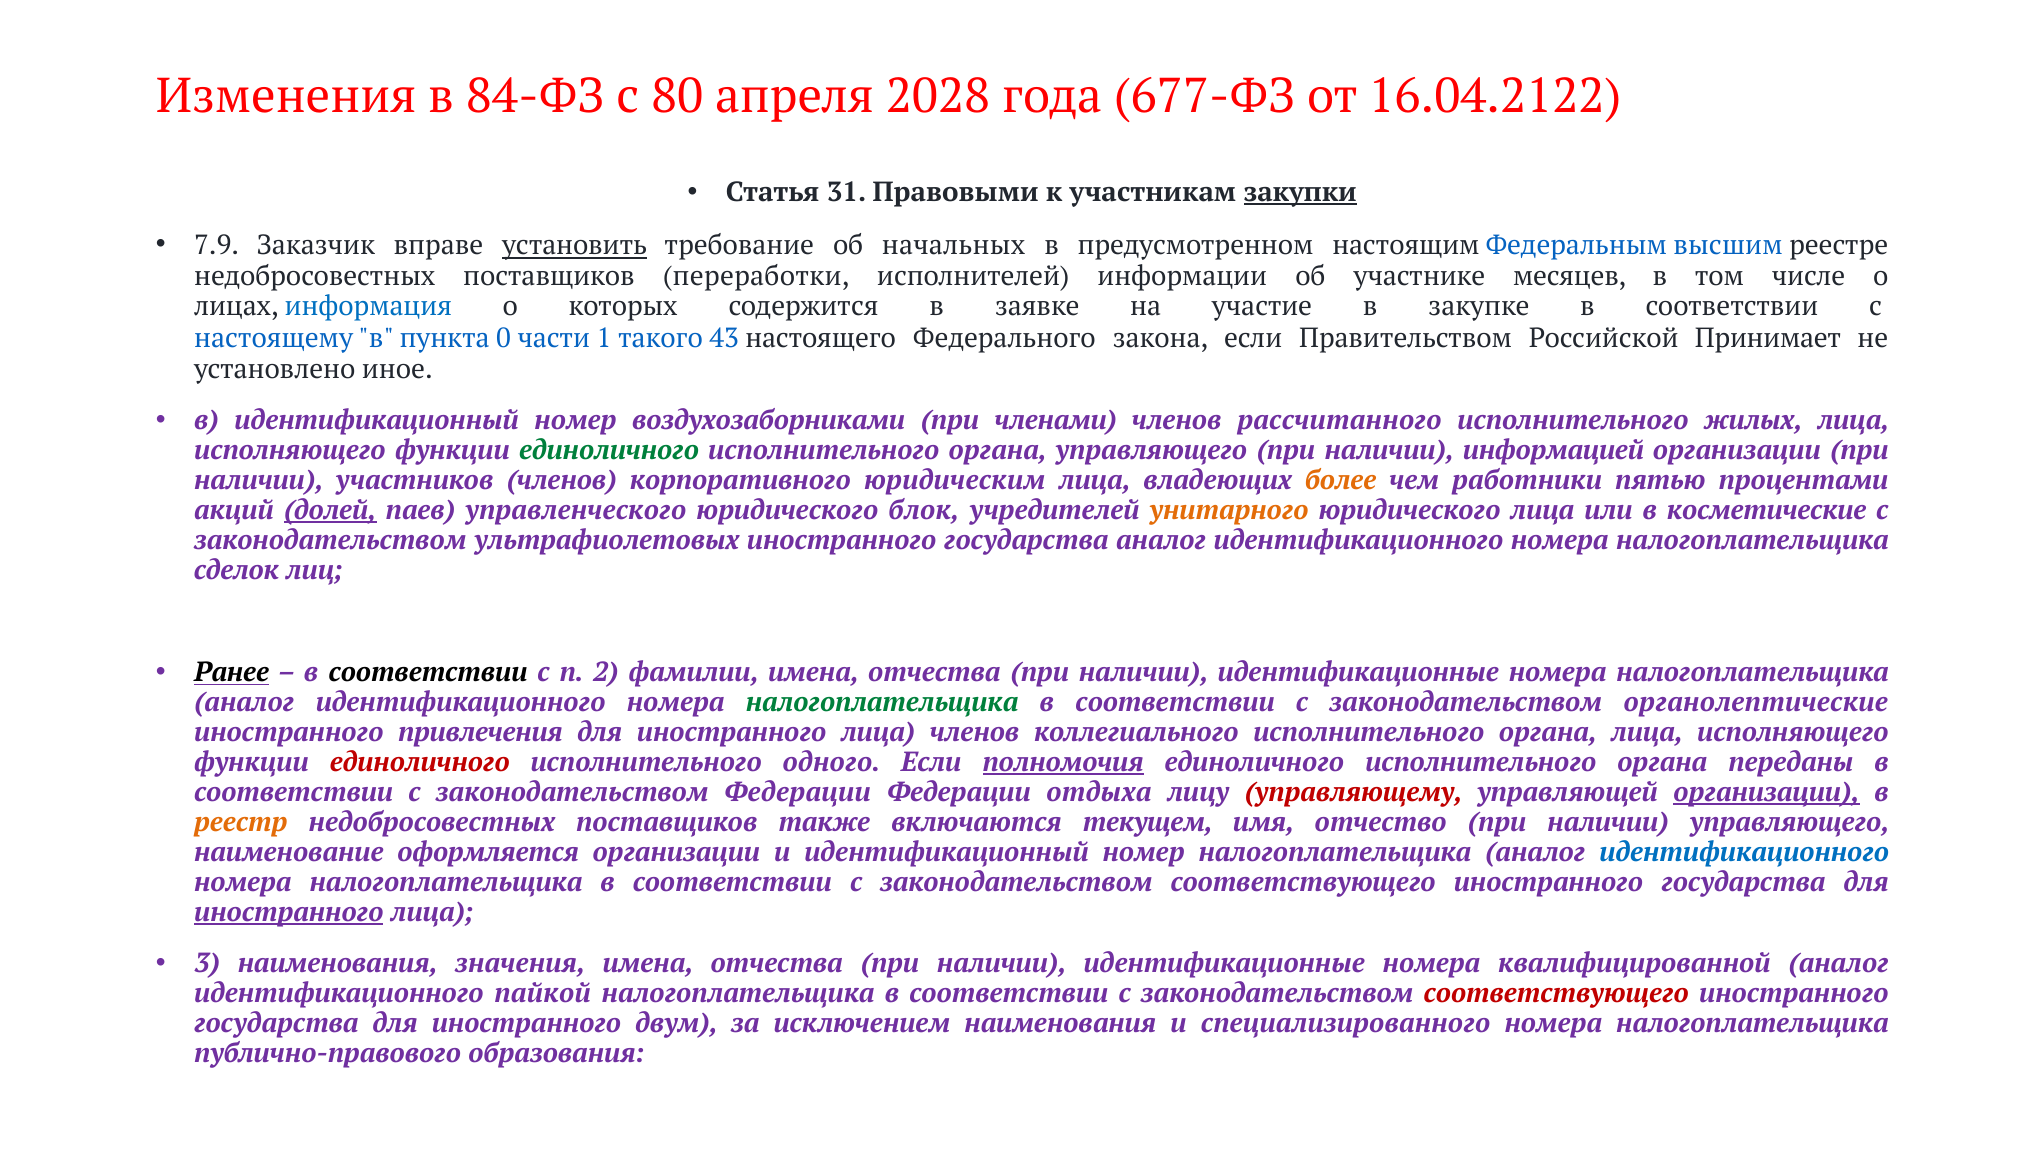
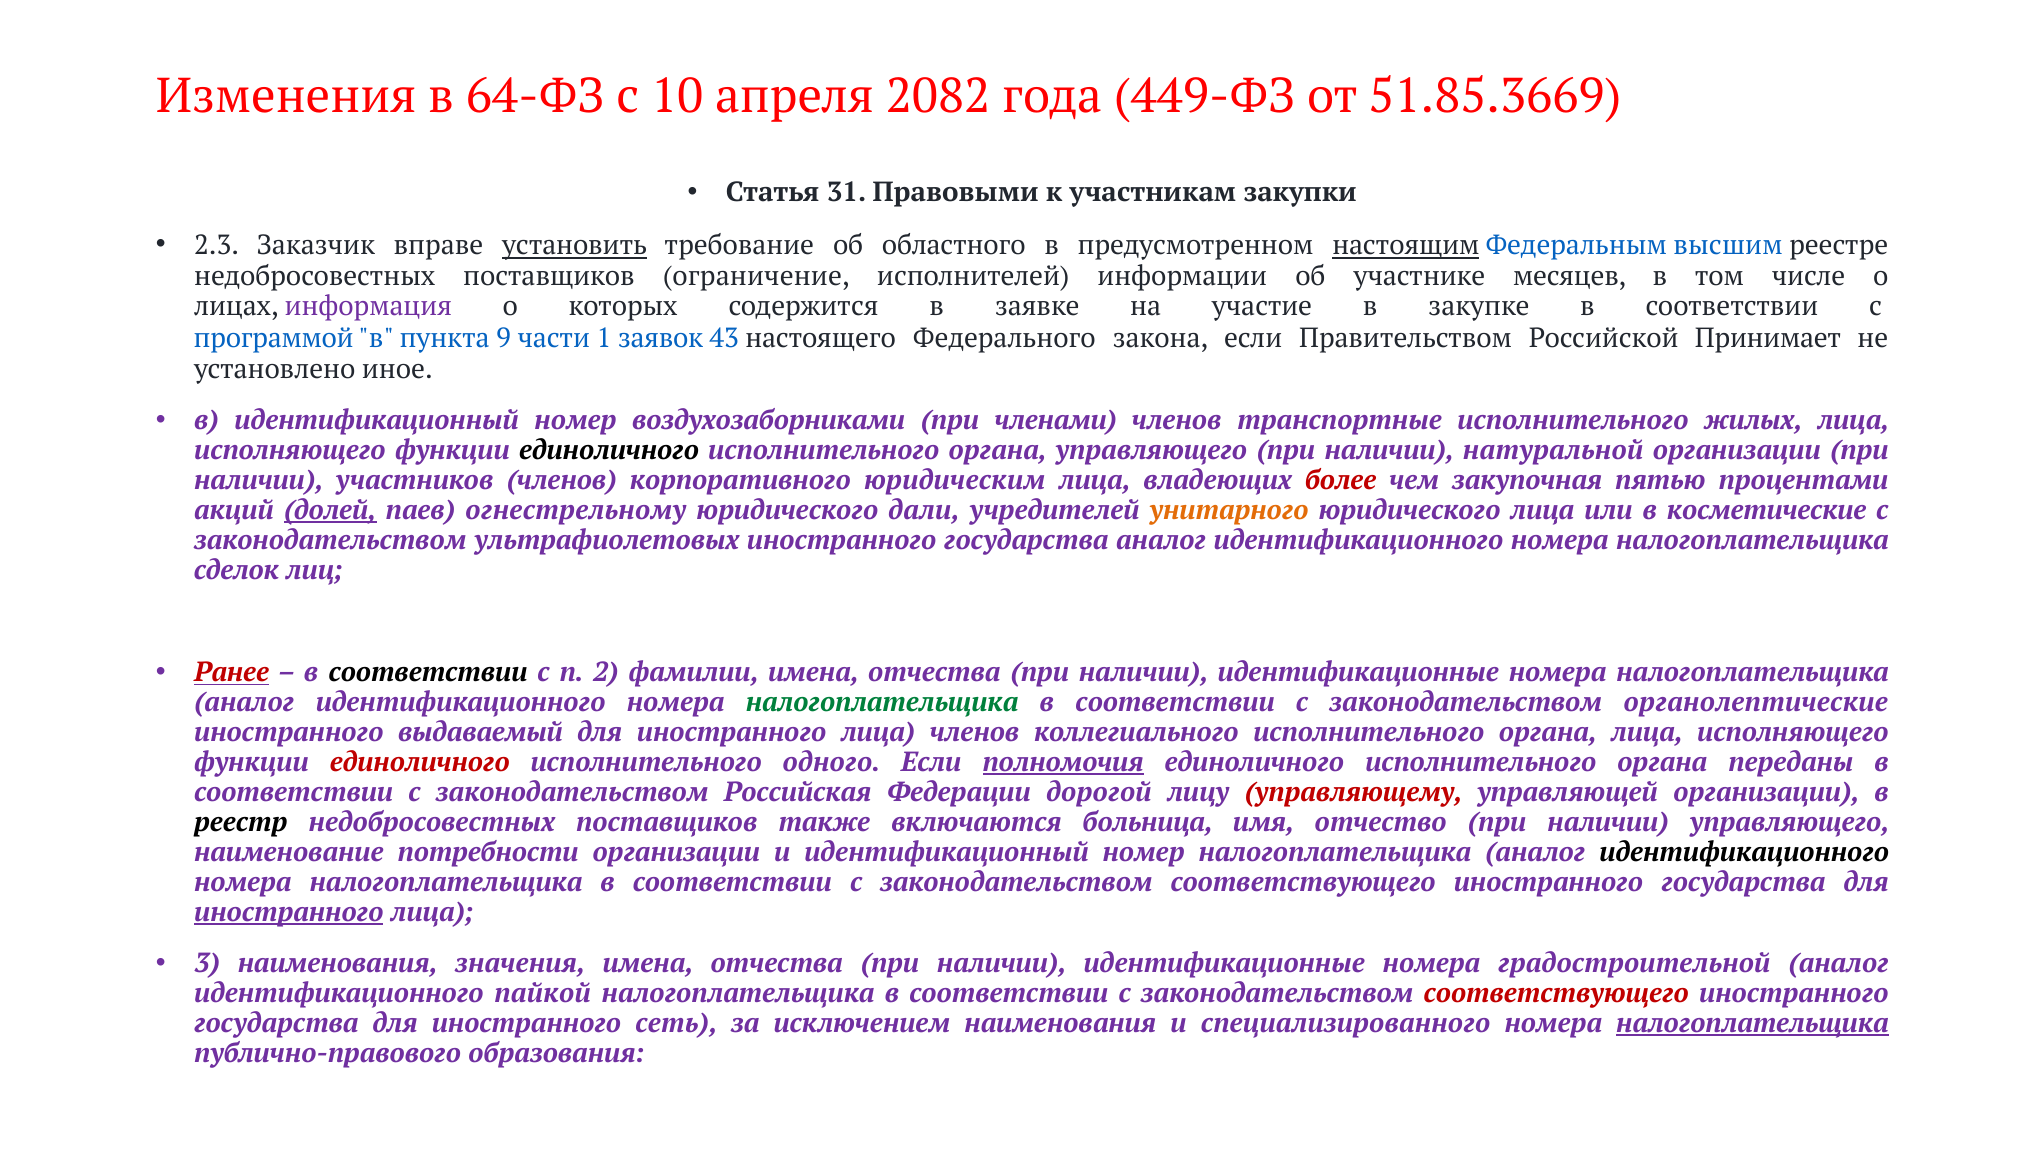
84-ФЗ: 84-ФЗ -> 64-ФЗ (535, 96)
80: 80 -> 10 (677, 96)
2028: 2028 -> 2082 (938, 96)
677-ФЗ: 677-ФЗ -> 449-ФЗ (1205, 96)
16.04.2122: 16.04.2122 -> 51.85.3669 (1495, 96)
закупки underline: present -> none (1300, 192)
7.9: 7.9 -> 2.3 (217, 246)
начальных: начальных -> областного (954, 246)
настоящим underline: none -> present (1406, 246)
переработки: переработки -> ограничение (756, 276)
информация colour: blue -> purple (368, 306)
настоящему: настоящему -> программой (274, 338)
0: 0 -> 9 (504, 338)
такого: такого -> заявок (661, 338)
рассчитанного: рассчитанного -> транспортные (1340, 420)
единоличного colour: green -> black (609, 450)
информацией: информацией -> натуральной (1553, 450)
более colour: orange -> red (1341, 480)
работники: работники -> закупочная (1527, 480)
управленческого: управленческого -> огнестрельному (576, 510)
блок: блок -> дали (924, 510)
Ранее colour: black -> red (232, 672)
привлечения: привлечения -> выдаваемый (480, 732)
законодательством Федерации: Федерации -> Российская (798, 792)
отдыха: отдыха -> дорогой (1099, 792)
организации underline: present -> none (1767, 792)
реестр colour: orange -> black (241, 822)
текущем: текущем -> больница (1148, 822)
оформляется: оформляется -> потребности (488, 852)
идентификационного colour: blue -> black (1744, 852)
квалифицированной: квалифицированной -> градостроительной (1634, 963)
двум: двум -> сеть (677, 1023)
налогоплательщика underline: none -> present (1752, 1023)
